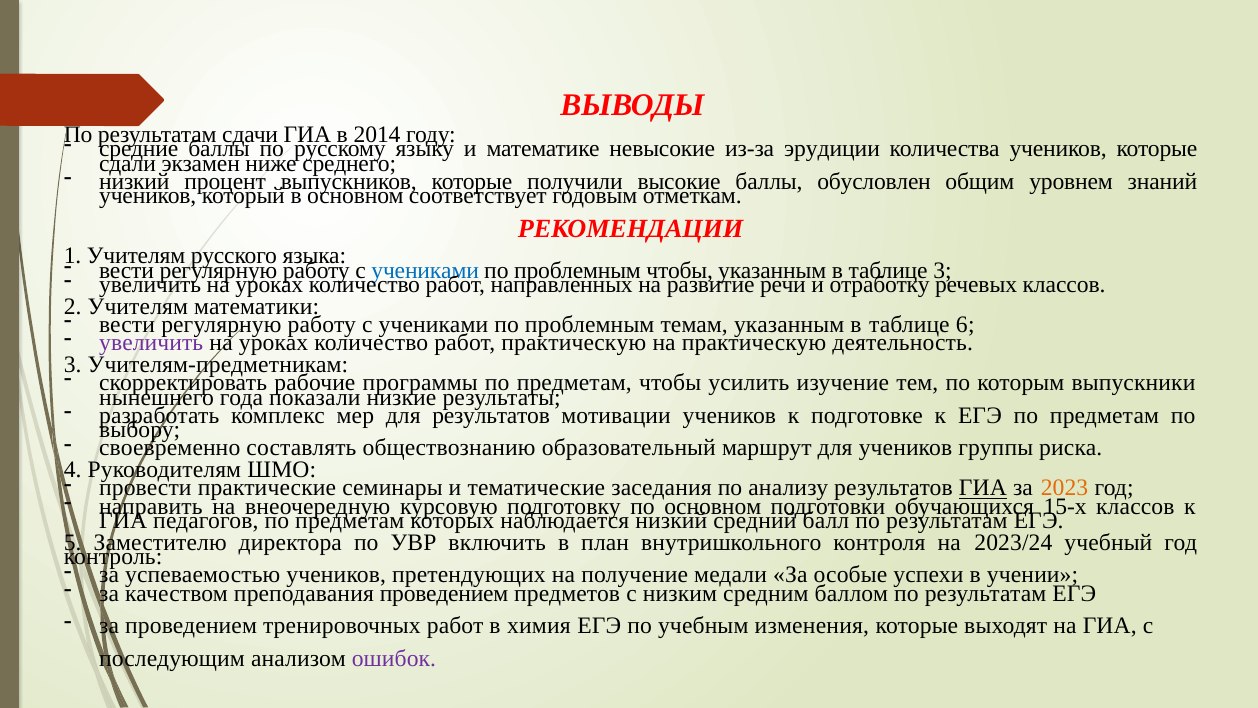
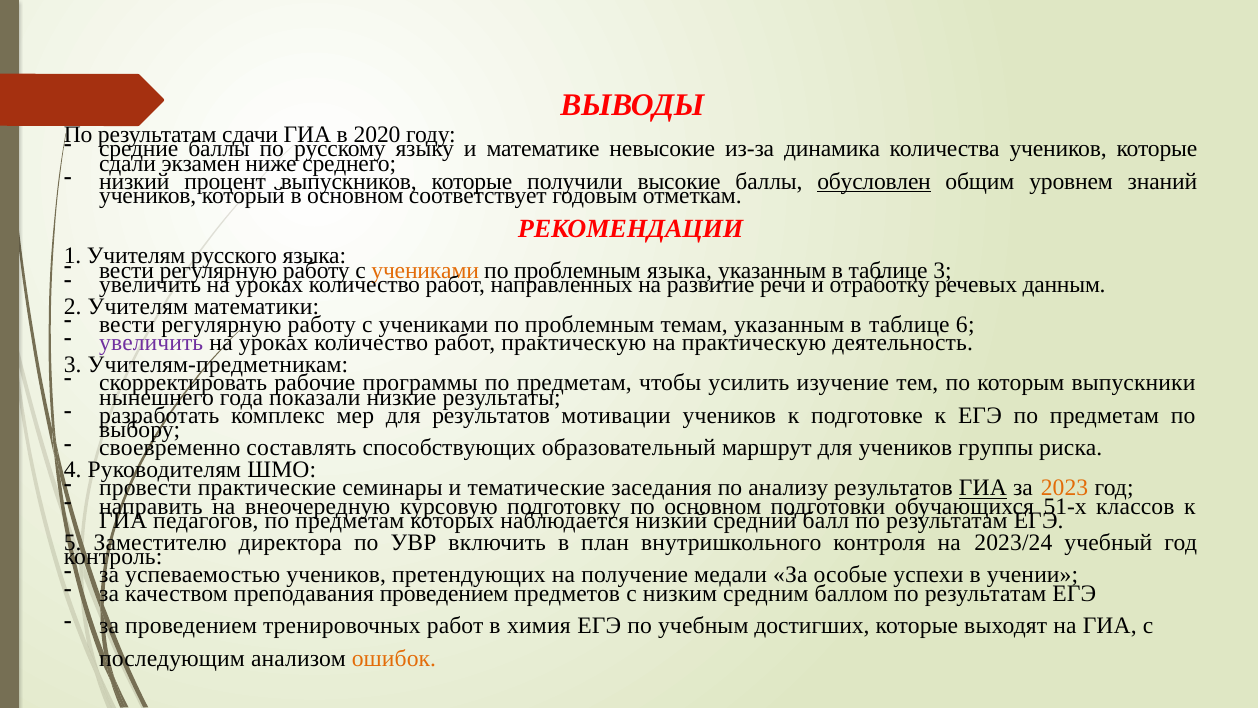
2014: 2014 -> 2020 (377, 134)
эрудиции: эрудиции -> динамика (832, 149)
обусловлен underline: none -> present (874, 181)
учениками colour: blue -> orange (425, 270)
чтобы: чтобы -> языка (679, 270)
классов: классов -> данным (1064, 285)
обществознанию: обществознанию -> способствующих (449, 448)
15-х: 15-х -> 51-х (1065, 506)
изменения: изменения -> достигших (812, 626)
ошибок colour: purple -> orange (394, 658)
